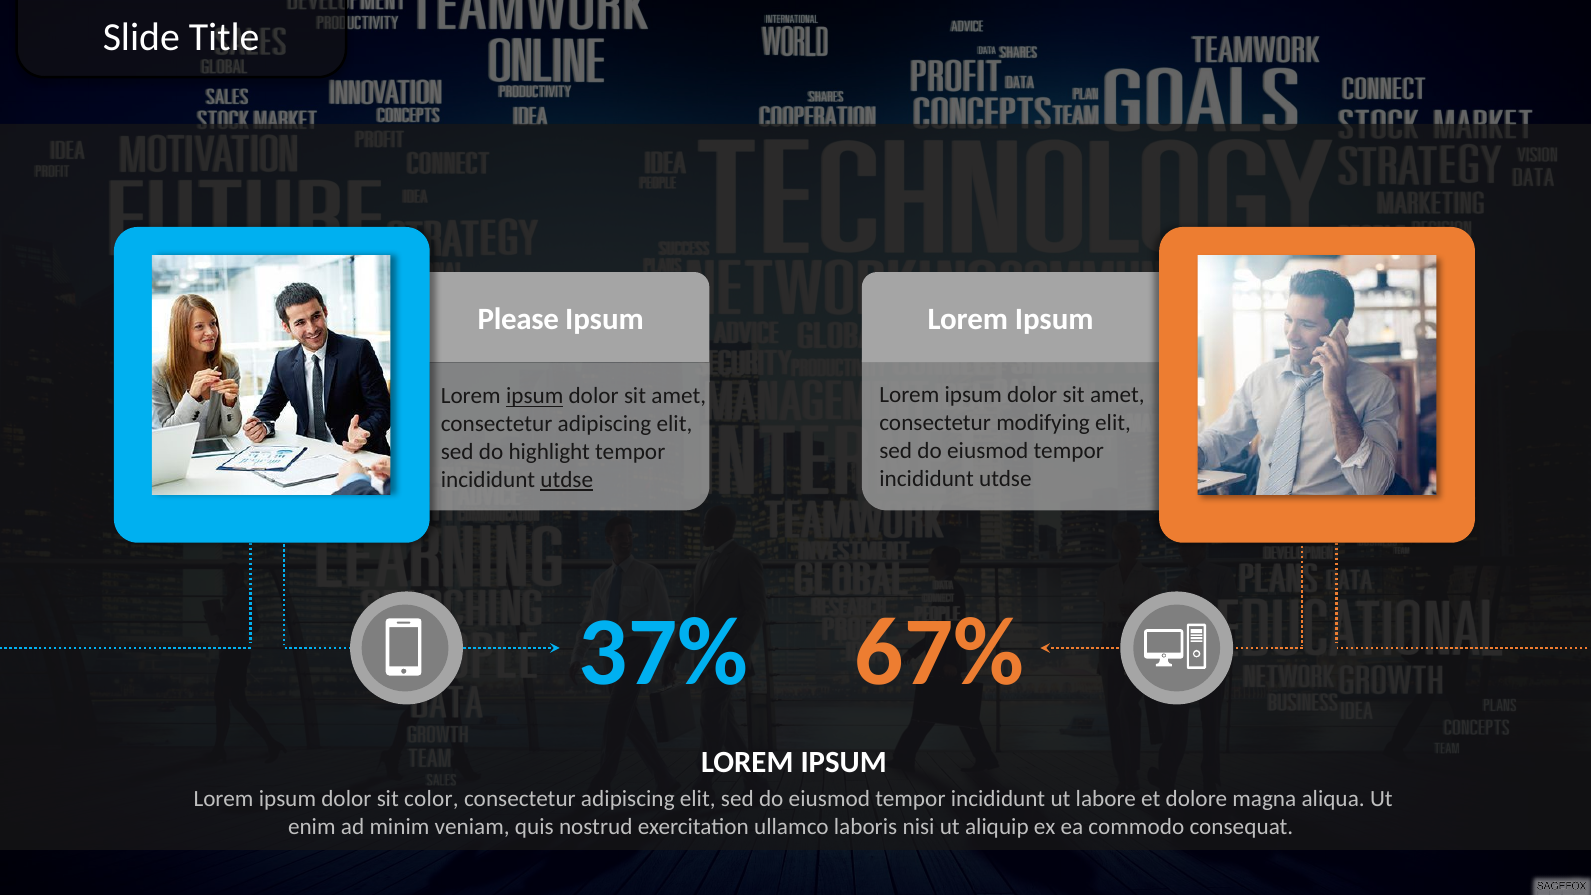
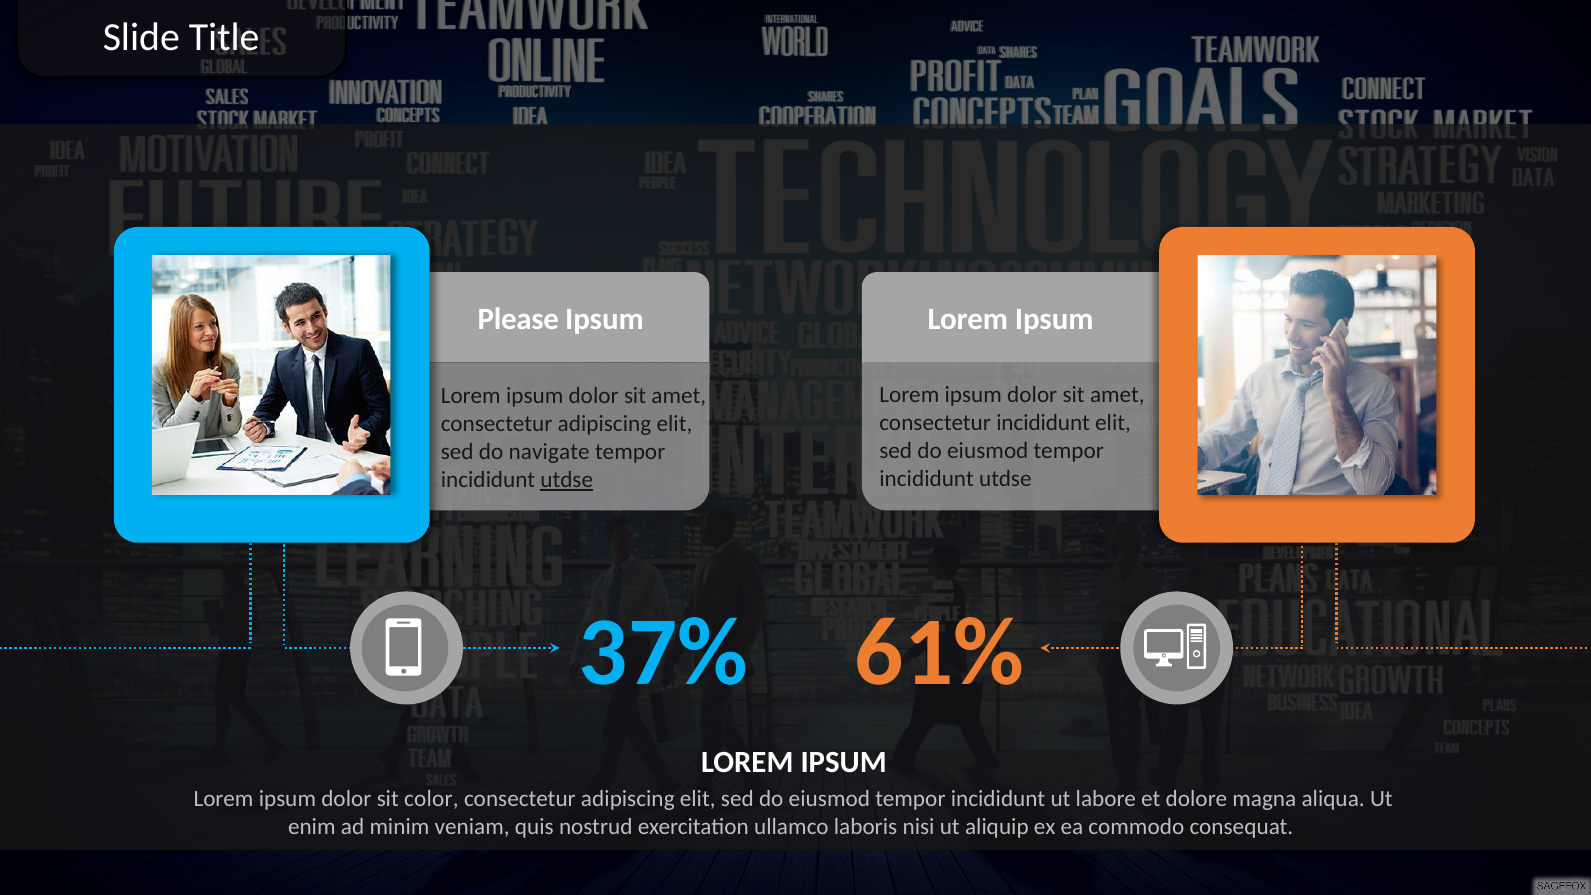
ipsum underline: present -> none (535, 396)
consectetur modifying: modifying -> incididunt (1043, 423)
highlight: highlight -> navigate (549, 452)
67%: 67% -> 61% (939, 653)
